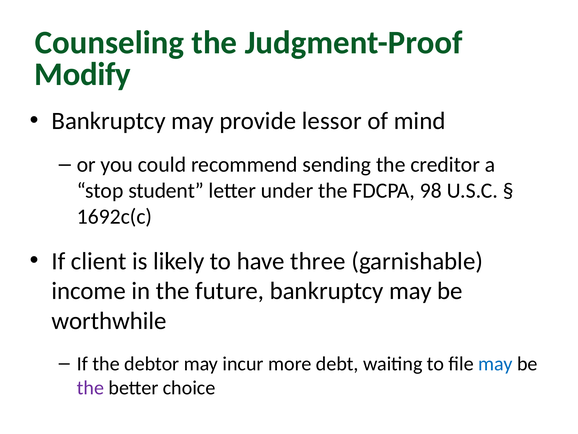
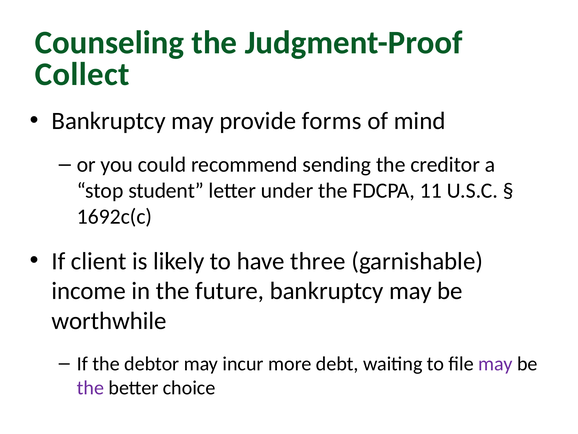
Modify: Modify -> Collect (82, 74)
lessor: lessor -> forms (332, 121)
98: 98 -> 11 (431, 191)
may colour: blue -> purple (495, 363)
